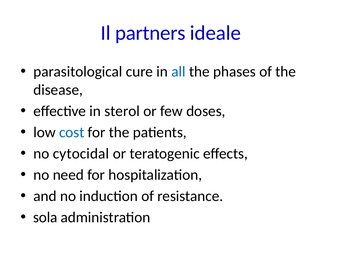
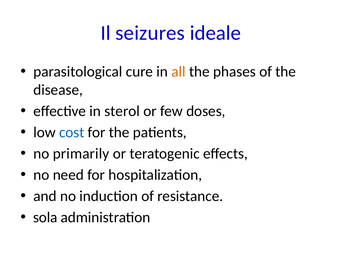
partners: partners -> seizures (150, 33)
all colour: blue -> orange (178, 72)
cytocidal: cytocidal -> primarily (81, 154)
